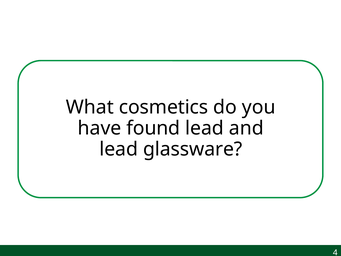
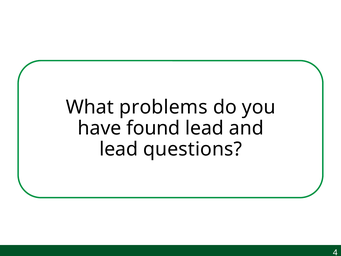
cosmetics: cosmetics -> problems (163, 107)
glassware: glassware -> questions (193, 149)
